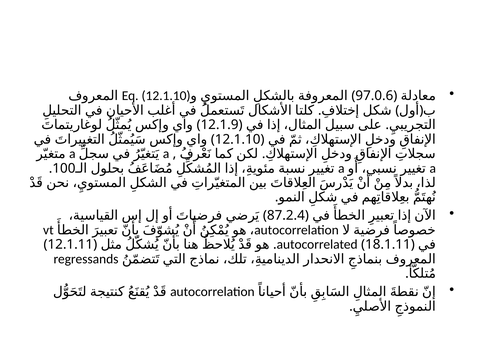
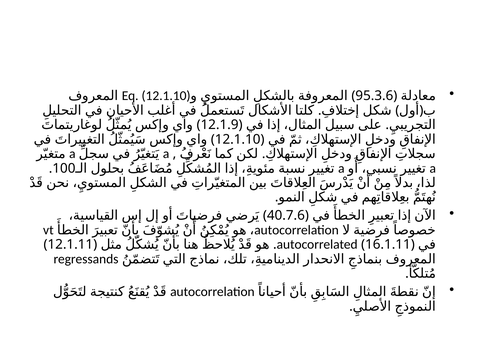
97.0.6: 97.0.6 -> 95.3.6 (374, 96)
87.2.4: 87.2.4 -> 40.7.6 (286, 216)
18.1.11: 18.1.11 -> 16.1.11 (388, 245)
